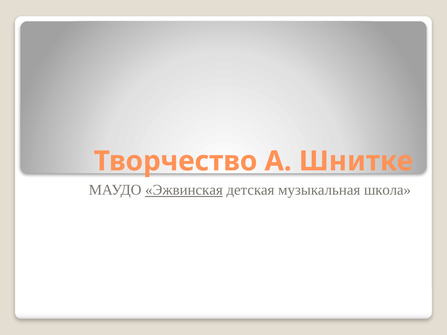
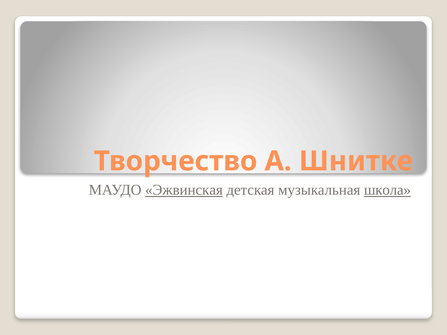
школа underline: none -> present (387, 190)
